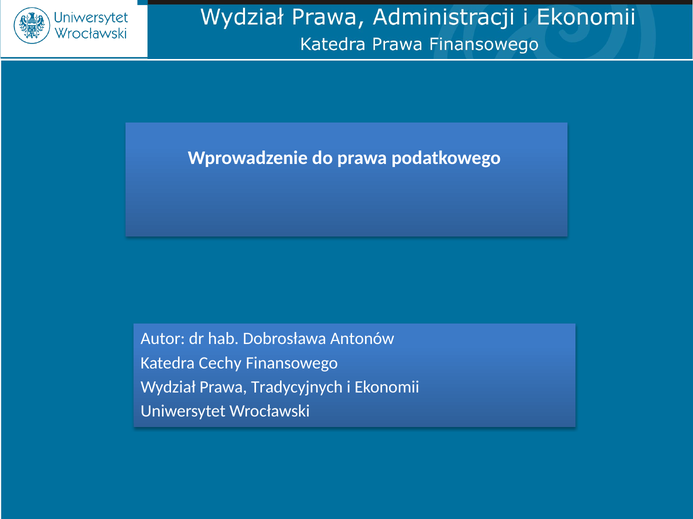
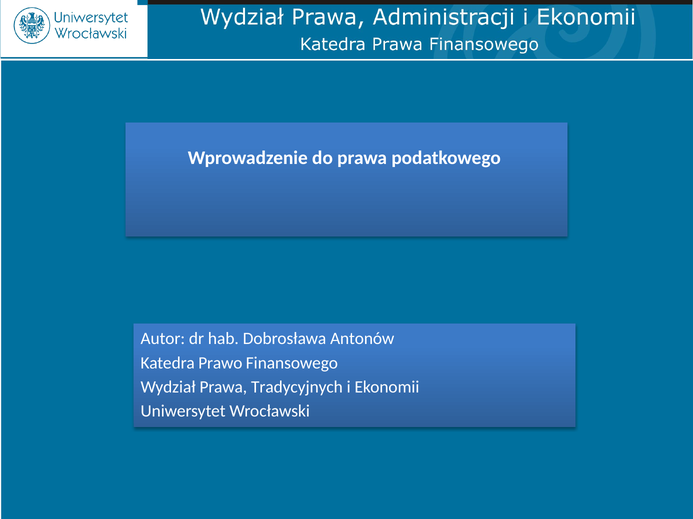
Cechy: Cechy -> Prawo (220, 363)
